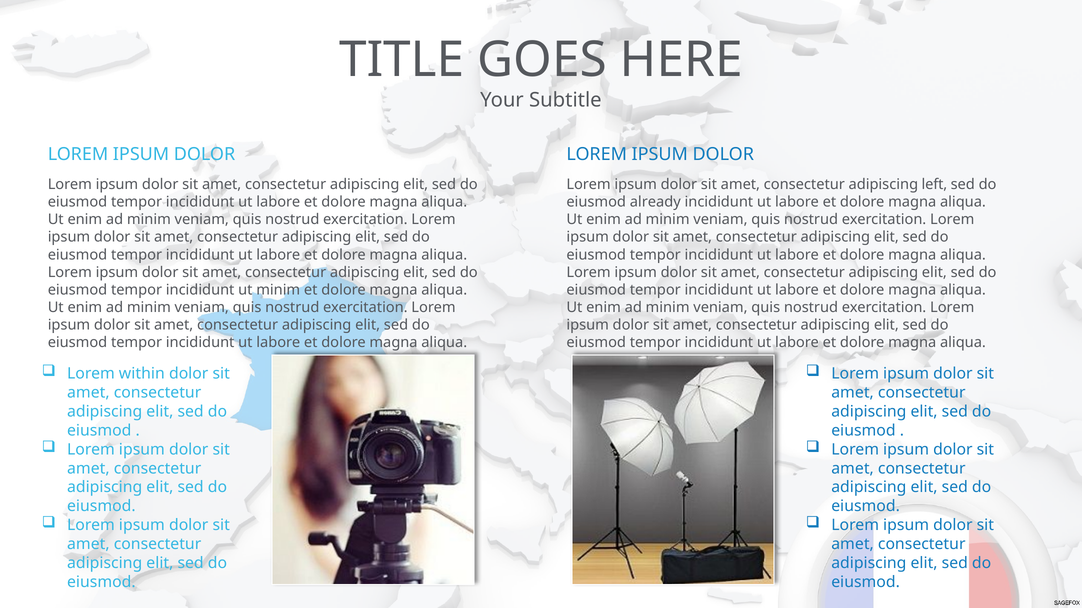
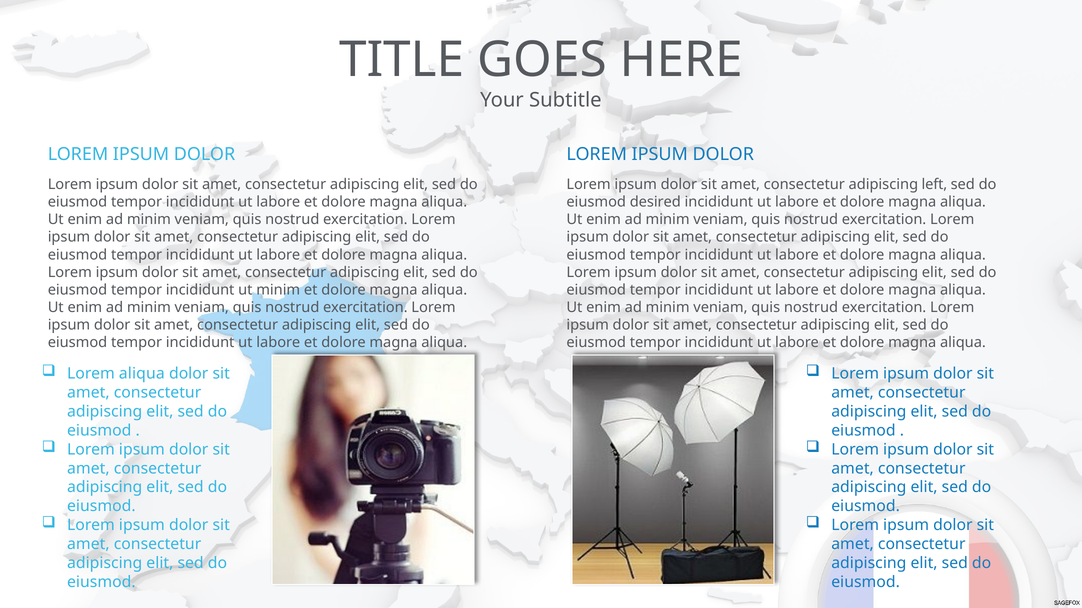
already: already -> desired (655, 202)
Lorem within: within -> aliqua (142, 374)
